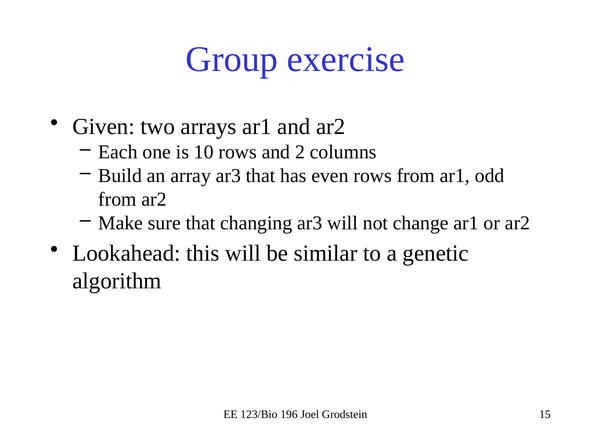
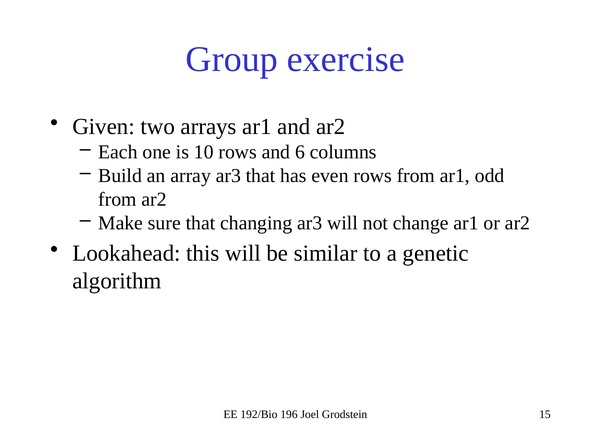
2: 2 -> 6 (300, 152)
123/Bio: 123/Bio -> 192/Bio (259, 415)
